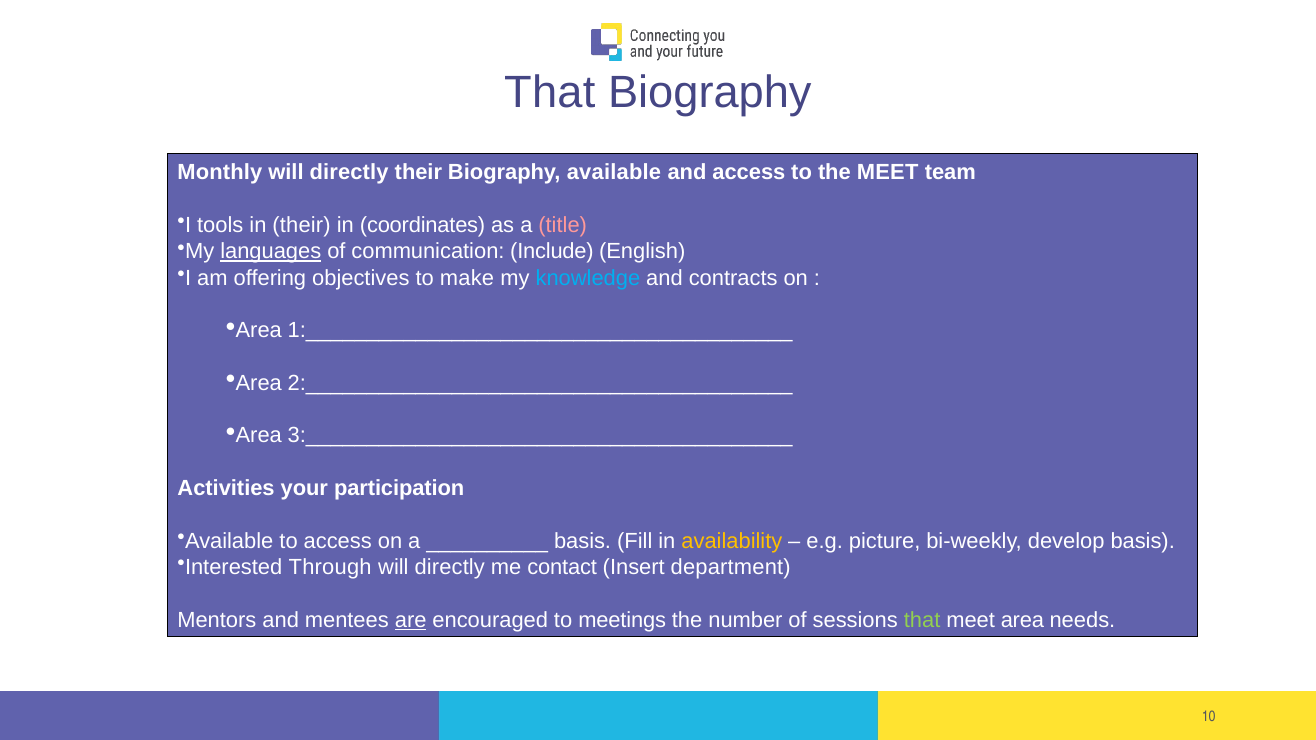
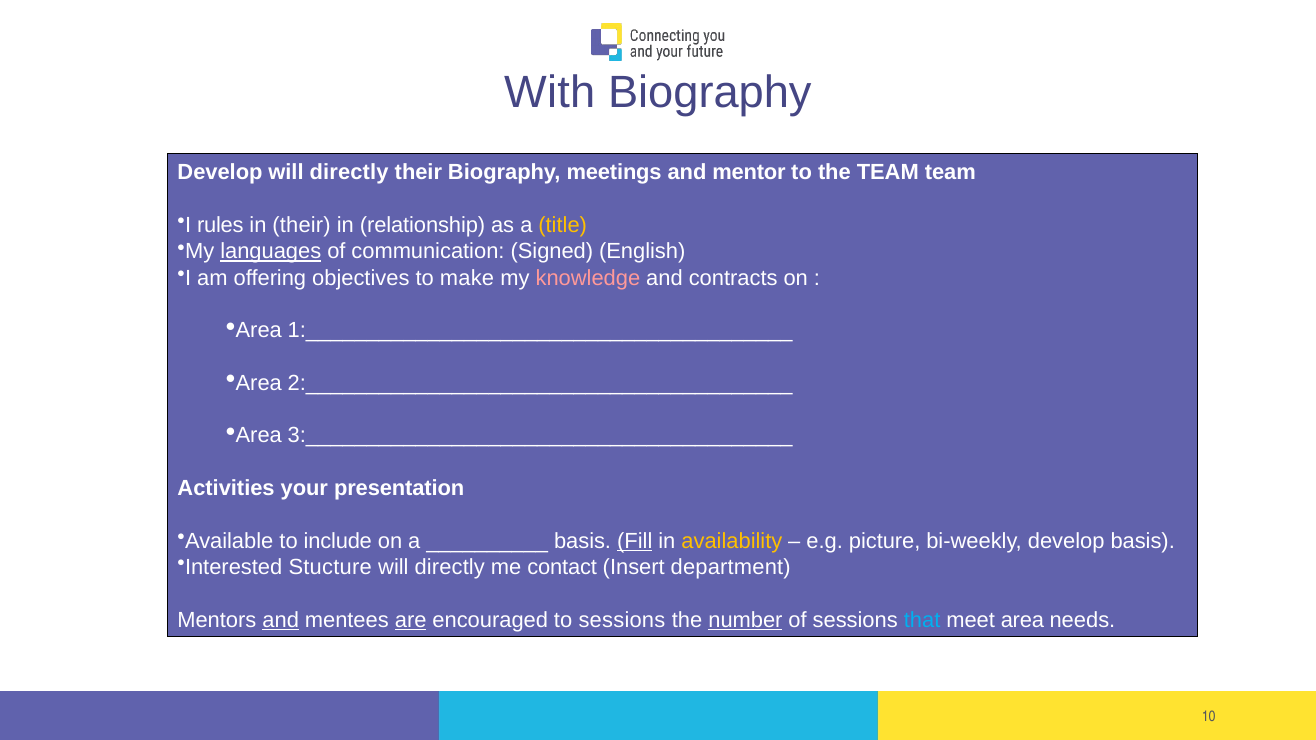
That: That -> With (550, 92)
Monthly: Monthly -> Develop (220, 173)
Biography available: available -> meetings (614, 173)
and access: access -> mentor (749, 173)
the MEET: MEET -> TEAM (888, 173)
tools: tools -> rules (220, 225)
coordinates: coordinates -> relationship (423, 225)
title colour: pink -> yellow (563, 225)
Include: Include -> Signed (552, 252)
knowledge colour: light blue -> pink (588, 278)
participation: participation -> presentation (399, 488)
to access: access -> include (338, 541)
Fill underline: none -> present (635, 541)
Through: Through -> Stucture (330, 567)
and underline: none -> present (281, 620)
to meetings: meetings -> sessions (622, 620)
number underline: none -> present (745, 620)
that colour: light green -> light blue (922, 620)
